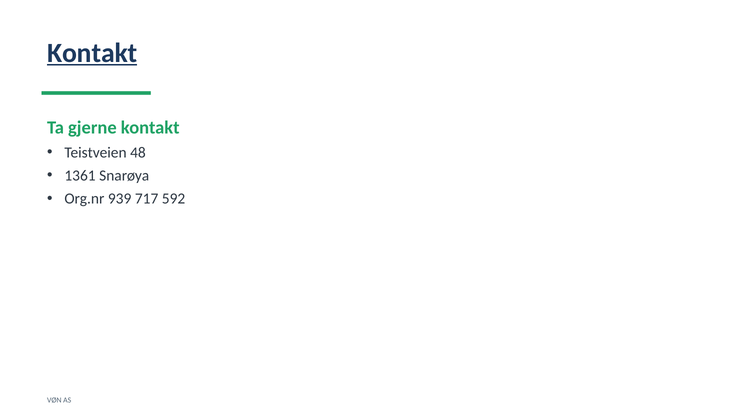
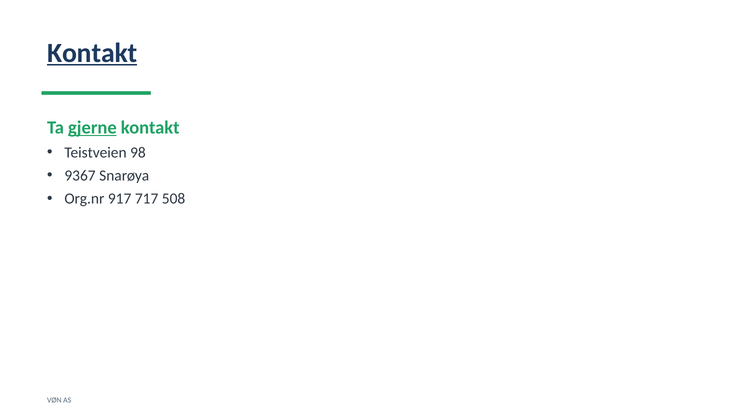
gjerne underline: none -> present (92, 127)
48: 48 -> 98 (138, 152)
1361: 1361 -> 9367 (80, 175)
939: 939 -> 917 (120, 198)
592: 592 -> 508 (174, 198)
